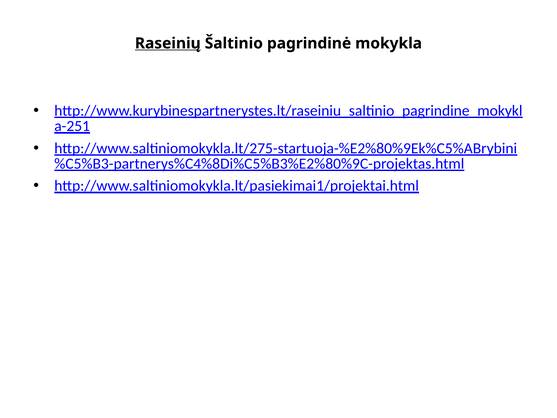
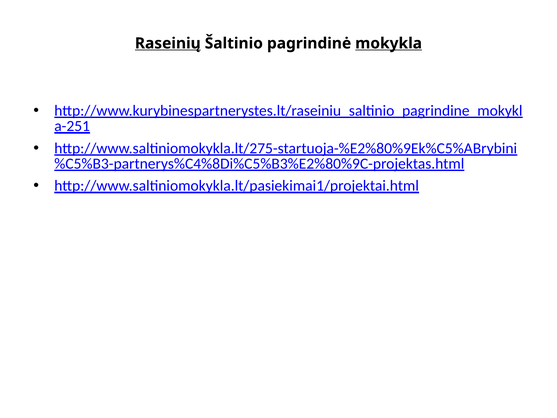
mokykla underline: none -> present (389, 43)
